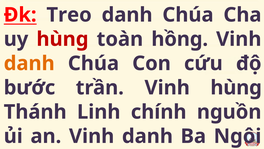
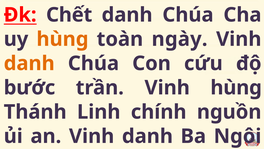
Treo: Treo -> Chết (69, 15)
hùng colour: red -> orange (62, 39)
hồng: hồng -> ngày (180, 39)
